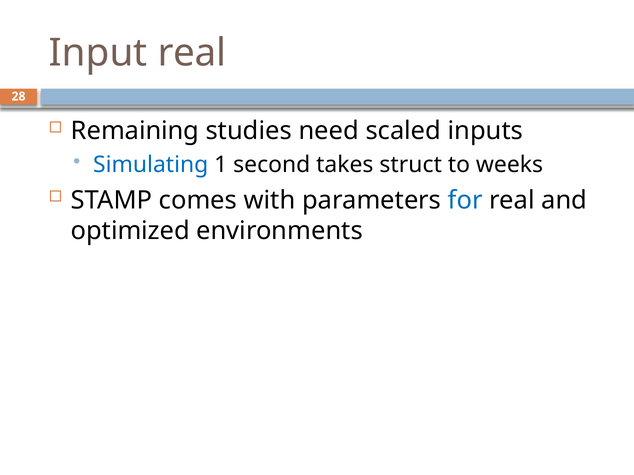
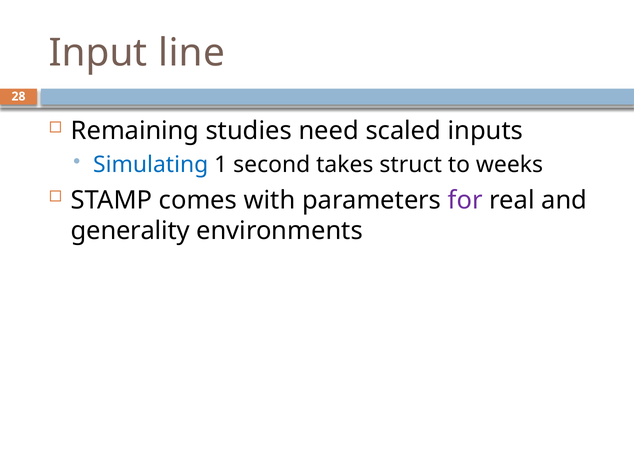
Input real: real -> line (192, 53)
for colour: blue -> purple (465, 200)
optimized: optimized -> generality (130, 231)
